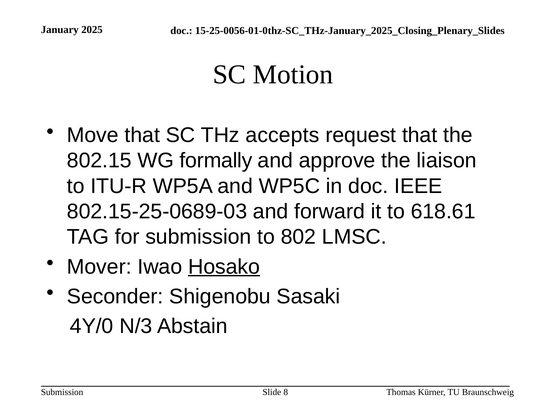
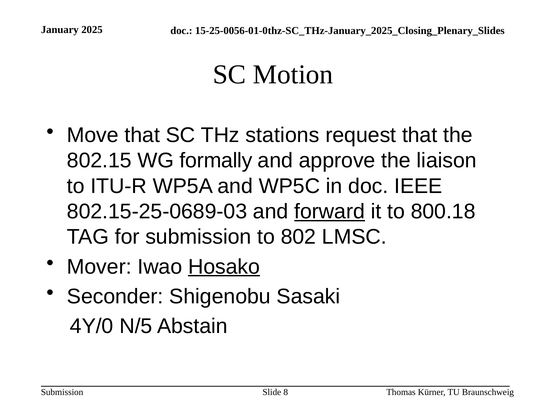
accepts: accepts -> stations (282, 135)
forward underline: none -> present (330, 212)
618.61: 618.61 -> 800.18 (443, 212)
N/3: N/3 -> N/5 (136, 327)
